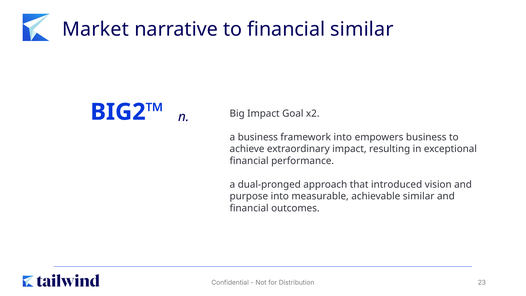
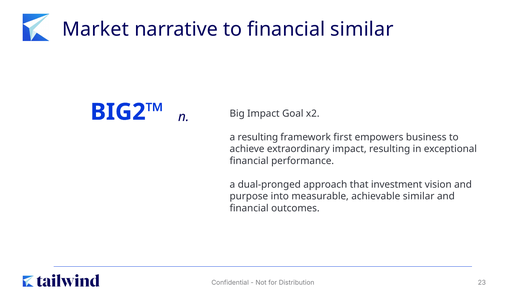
a business: business -> resulting (258, 137)
framework into: into -> first (343, 137)
introduced: introduced -> investment (397, 184)
